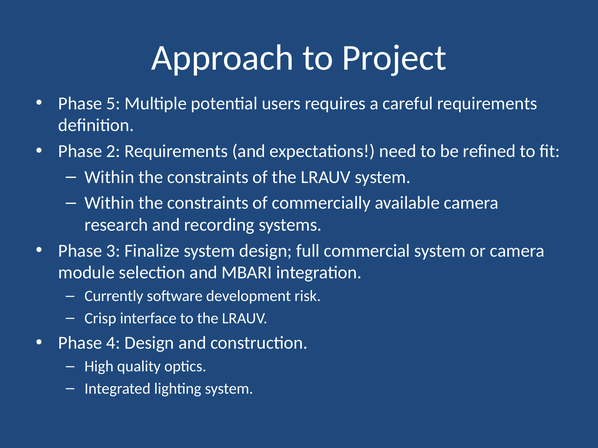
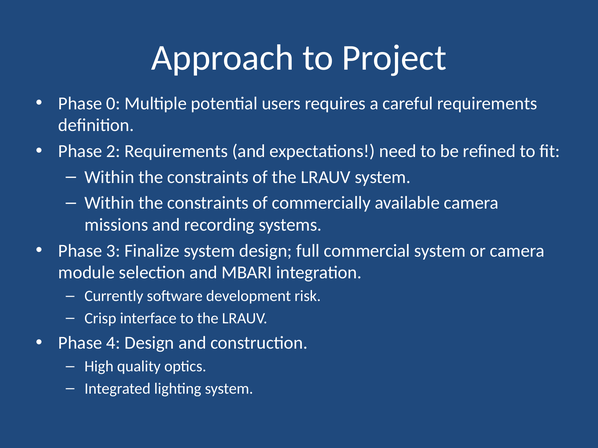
5: 5 -> 0 (113, 104)
research: research -> missions (116, 225)
